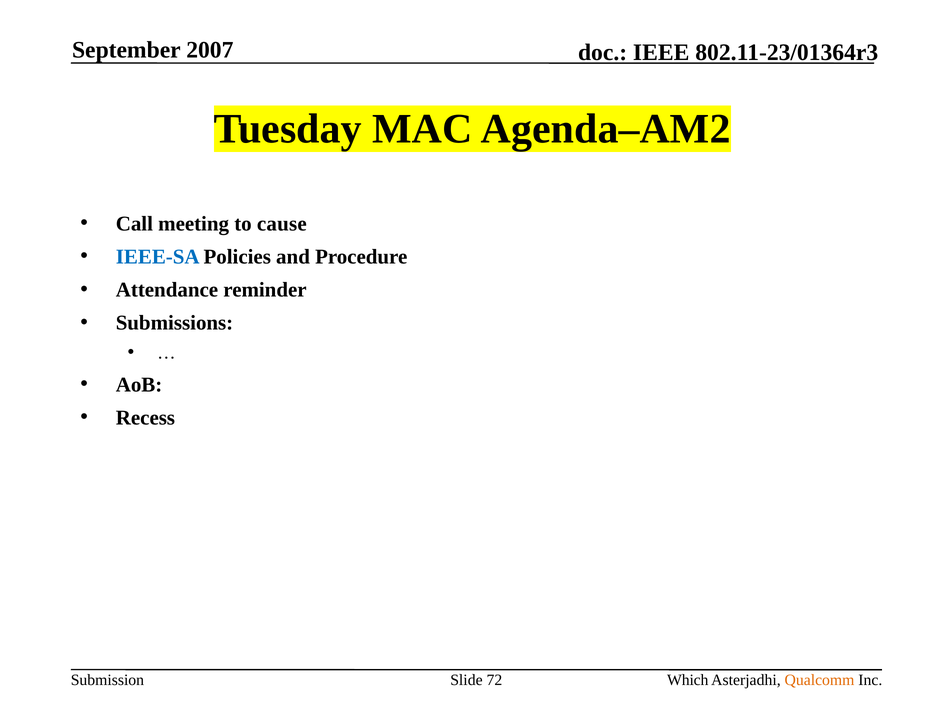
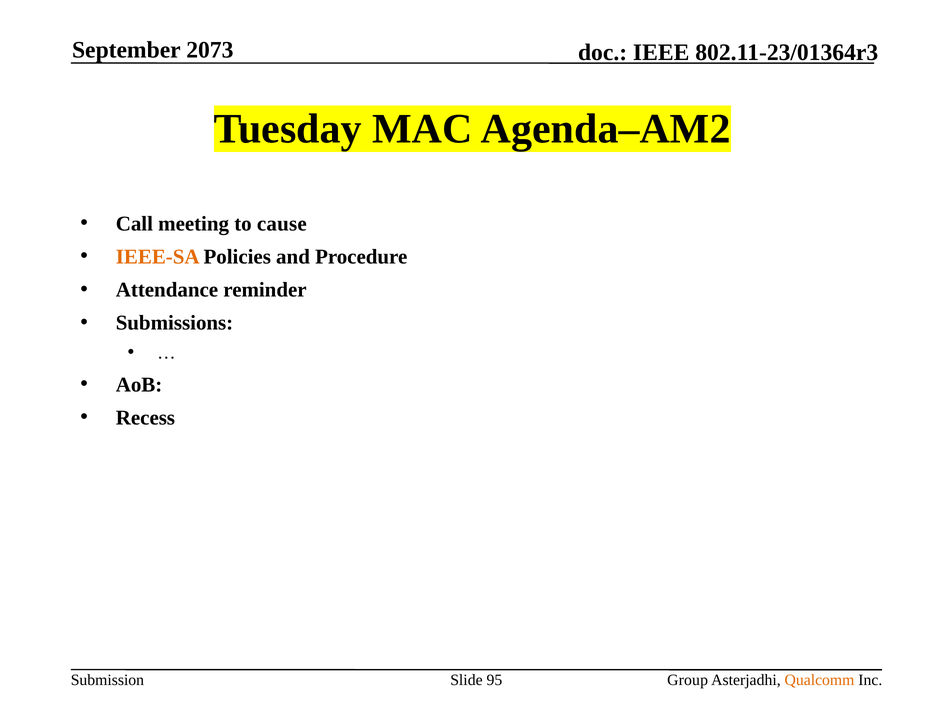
2007: 2007 -> 2073 (210, 50)
IEEE-SA colour: blue -> orange (158, 257)
72: 72 -> 95 (494, 680)
Which: Which -> Group (688, 680)
